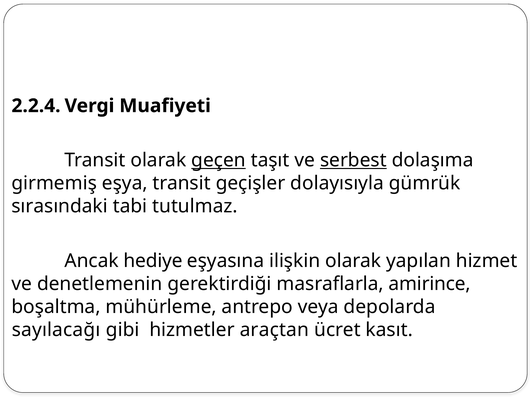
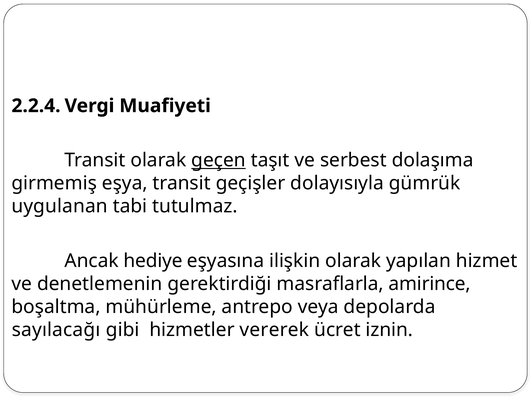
serbest underline: present -> none (353, 160)
sırasındaki: sırasındaki -> uygulanan (60, 206)
araçtan: araçtan -> vererek (274, 330)
kasıt: kasıt -> iznin (389, 330)
